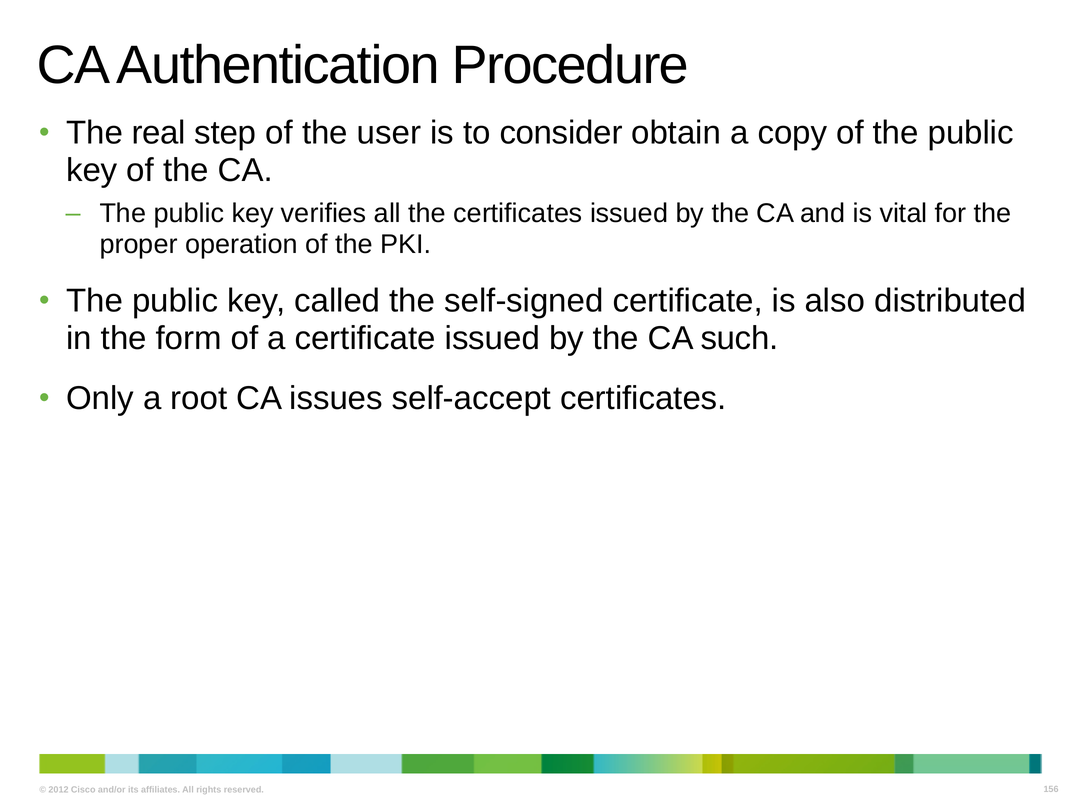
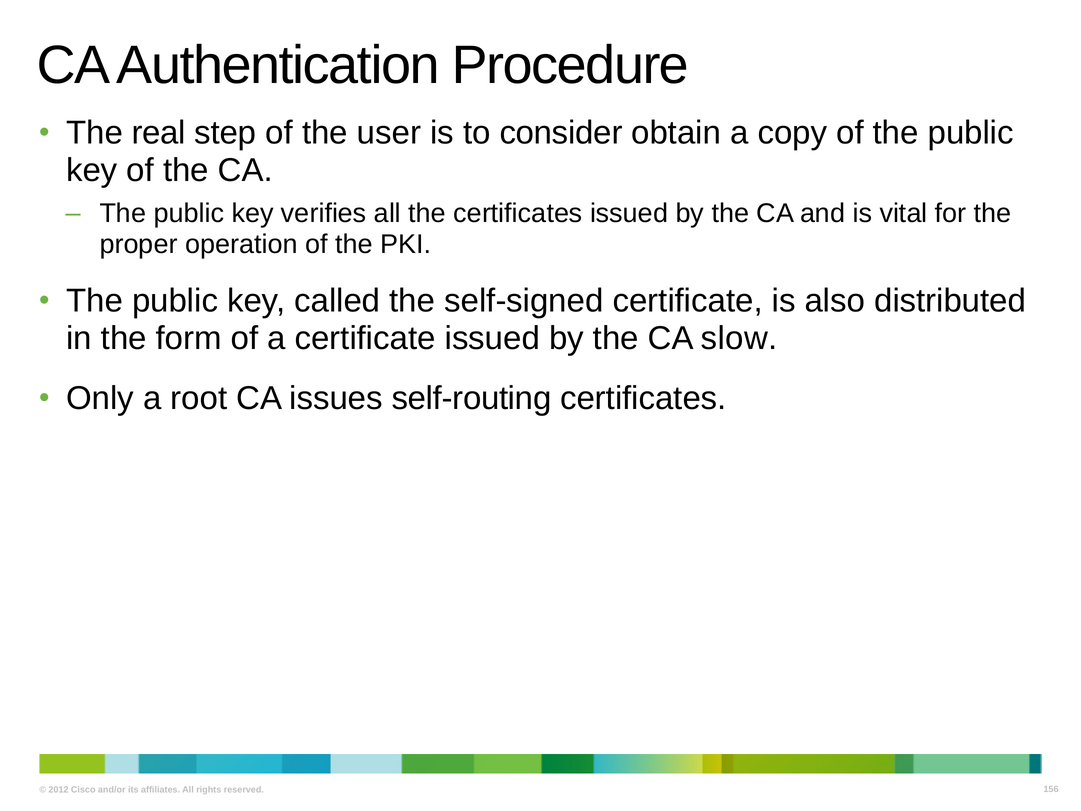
such: such -> slow (739, 338)
self-accept: self-accept -> self-routing (472, 398)
